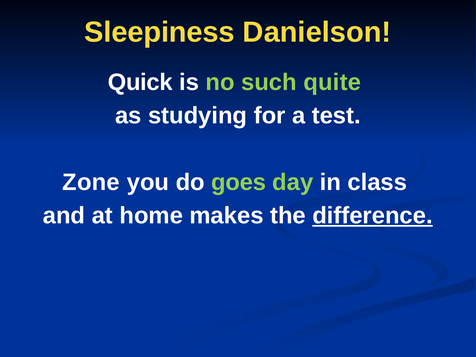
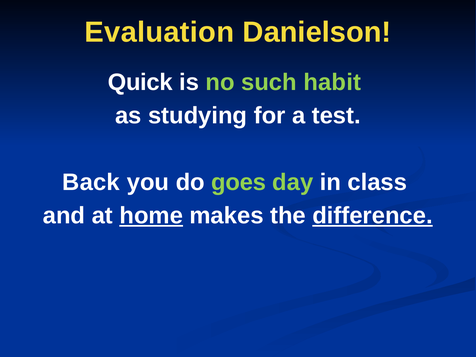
Sleepiness: Sleepiness -> Evaluation (159, 32)
quite: quite -> habit (332, 82)
Zone: Zone -> Back (91, 182)
home underline: none -> present (151, 216)
